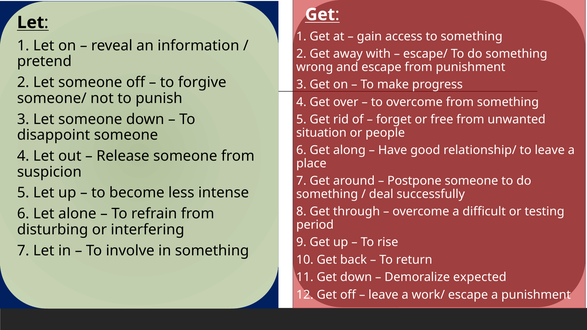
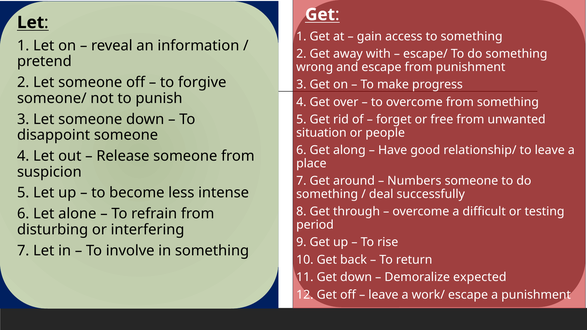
Postpone: Postpone -> Numbers (414, 181)
